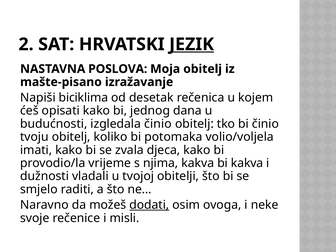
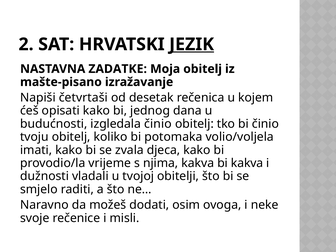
POSLOVA: POSLOVA -> ZADATKE (118, 69)
biciklima: biciklima -> četvrtaši (83, 98)
dodati underline: present -> none (149, 205)
